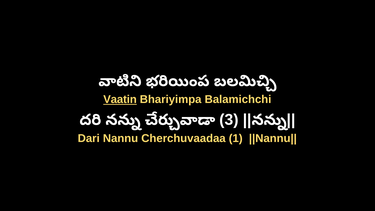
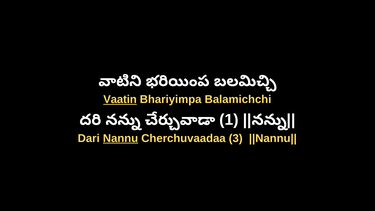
3: 3 -> 1 (229, 120)
Nannu underline: none -> present (121, 138)
1: 1 -> 3 (236, 138)
